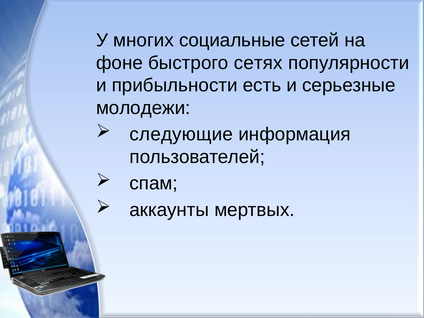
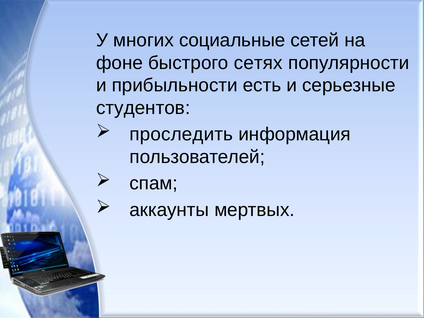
молодежи: молодежи -> студентов (143, 108)
следующие: следующие -> проследить (181, 134)
